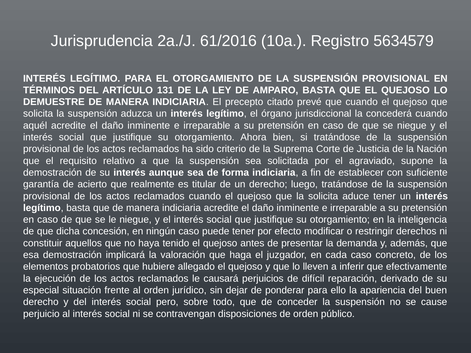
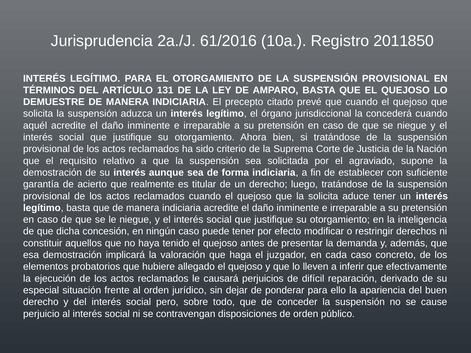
5634579: 5634579 -> 2011850 (404, 41)
